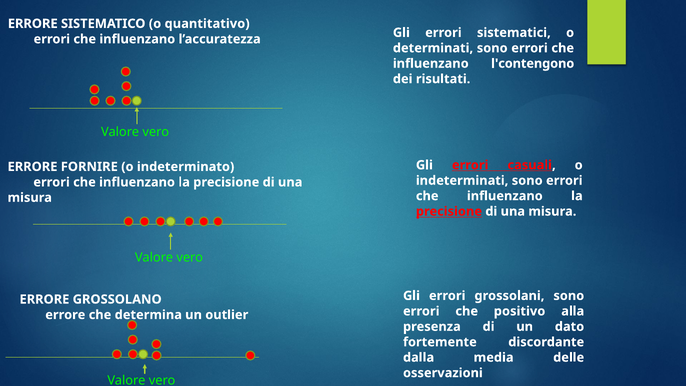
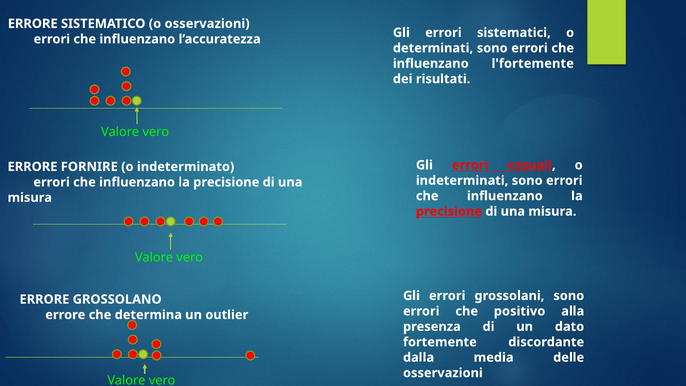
o quantitativo: quantitativo -> osservazioni (207, 24)
l'contengono: l'contengono -> l'fortemente (533, 63)
